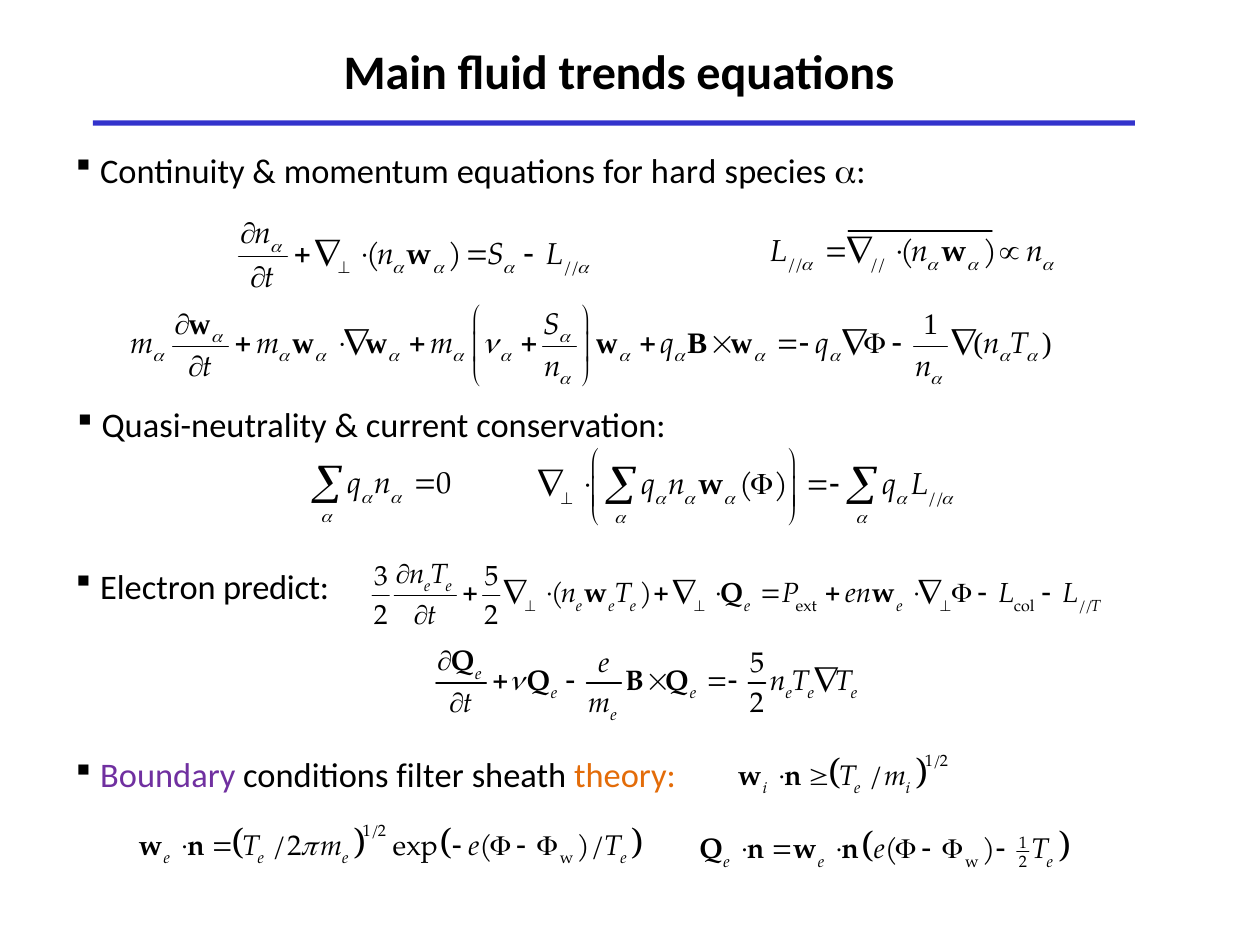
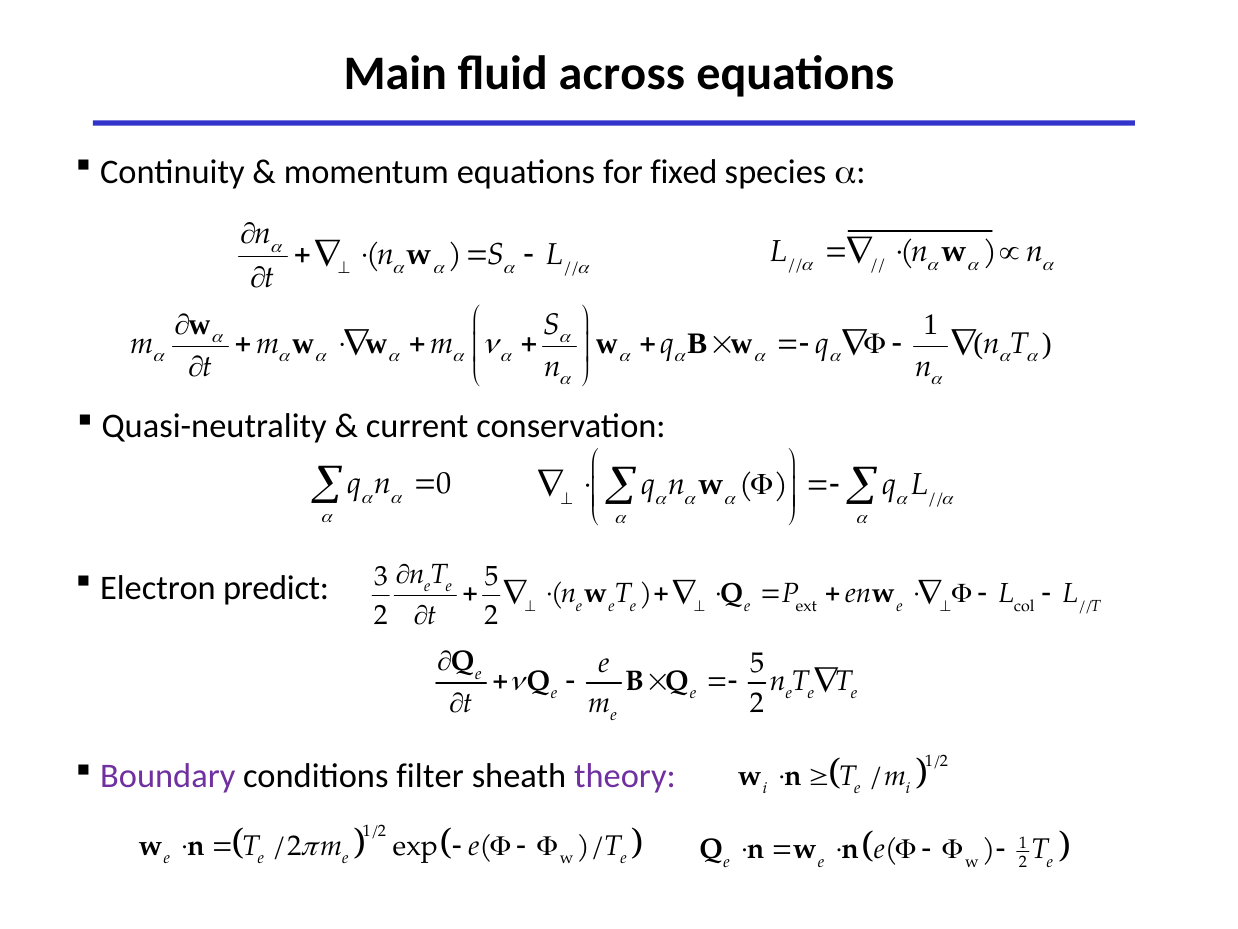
trends: trends -> across (622, 74)
hard: hard -> fixed (684, 172)
theory colour: orange -> purple (625, 776)
